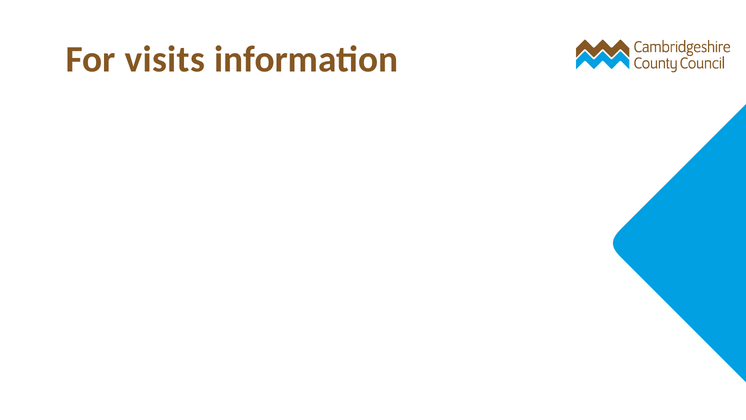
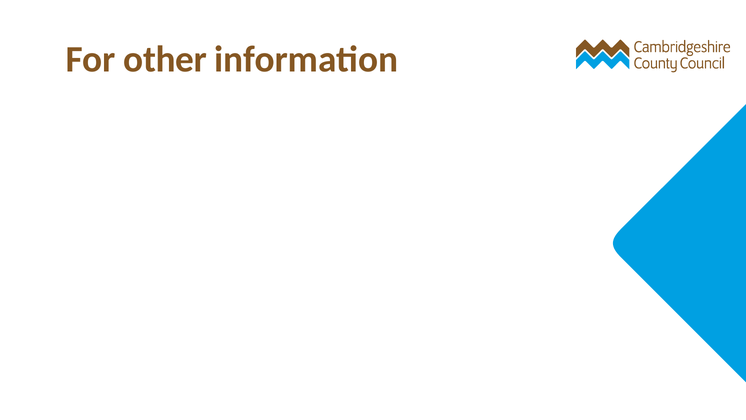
visits: visits -> other (165, 59)
